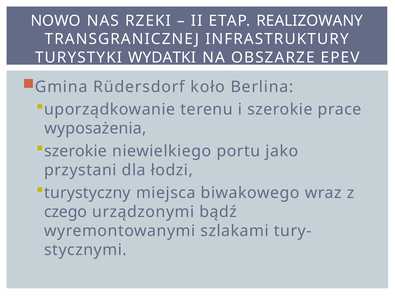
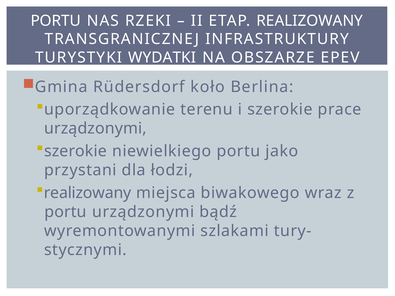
NOWO: NOWO -> PORTU (56, 21)
wyposażenia: wyposażenia -> urządzonymi (95, 129)
turystyczny: turystyczny -> realizowany (88, 193)
czego: czego -> portu (65, 212)
